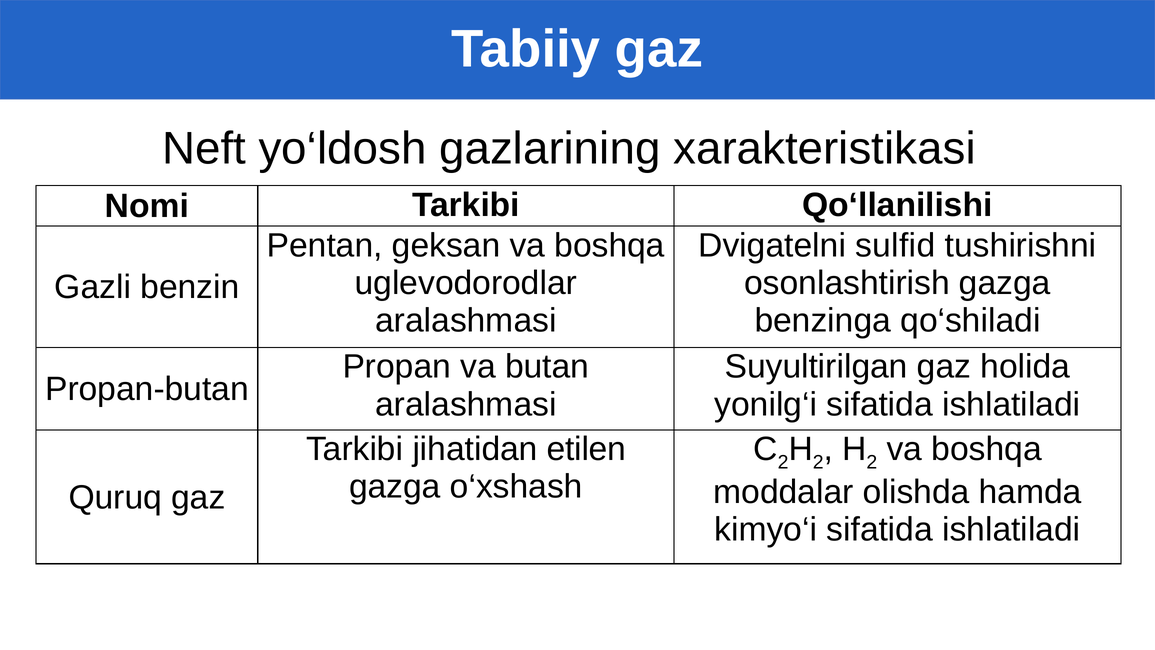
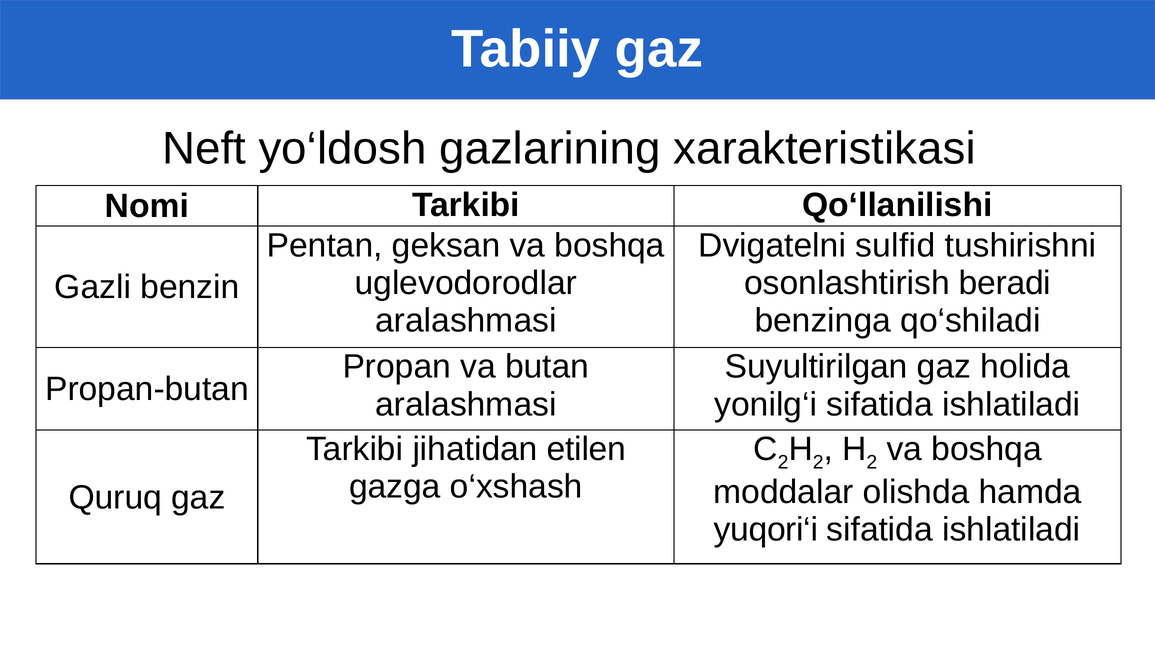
osonlashtirish gazga: gazga -> beradi (1005, 283)
kimyo‘i: kimyo‘i -> yuqori‘i (766, 530)
